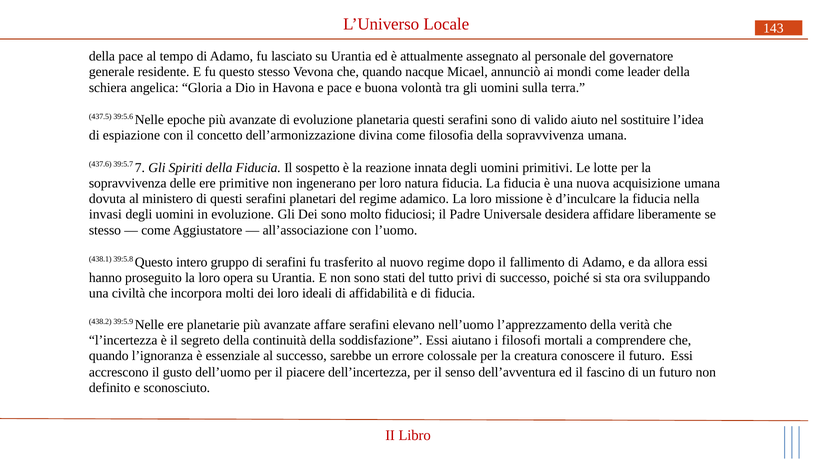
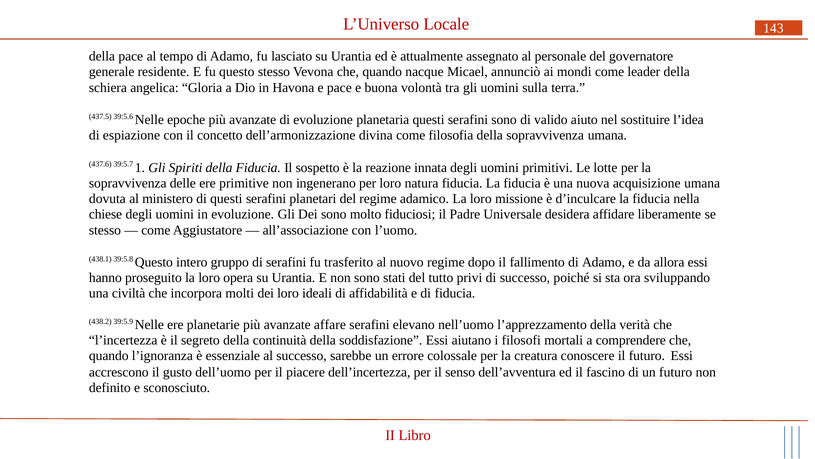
7: 7 -> 1 (140, 168)
invasi: invasi -> chiese (106, 214)
